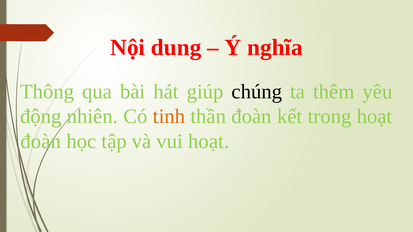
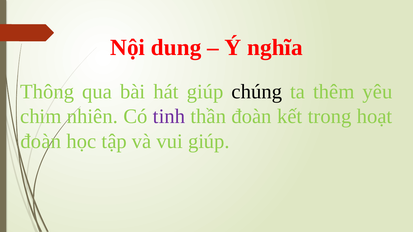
động: động -> chim (41, 117)
tinh colour: orange -> purple (169, 117)
vui hoạt: hoạt -> giúp (209, 141)
